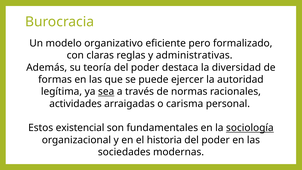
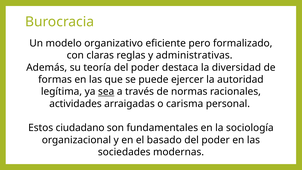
existencial: existencial -> ciudadano (80, 128)
sociología underline: present -> none (250, 128)
historia: historia -> basado (164, 140)
